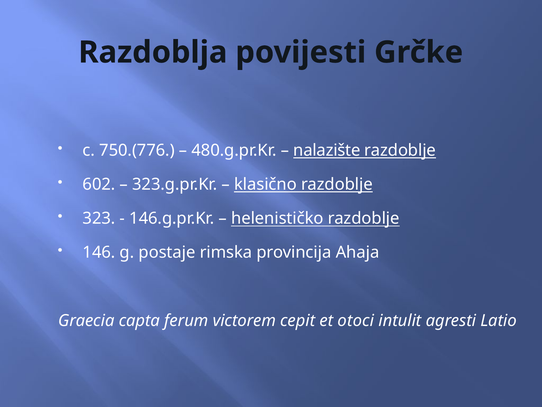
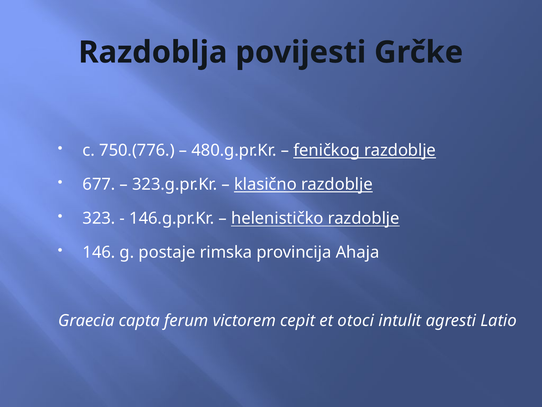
nalazište: nalazište -> feničkog (327, 150)
602: 602 -> 677 (99, 184)
